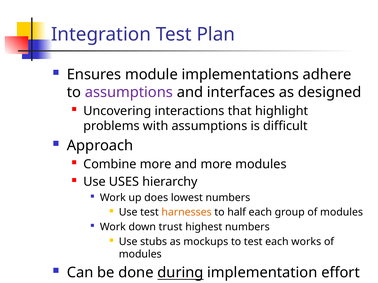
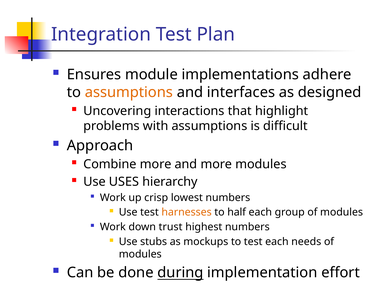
assumptions colour: purple -> orange (129, 92)
does: does -> crisp (156, 198)
works: works -> needs (306, 242)
